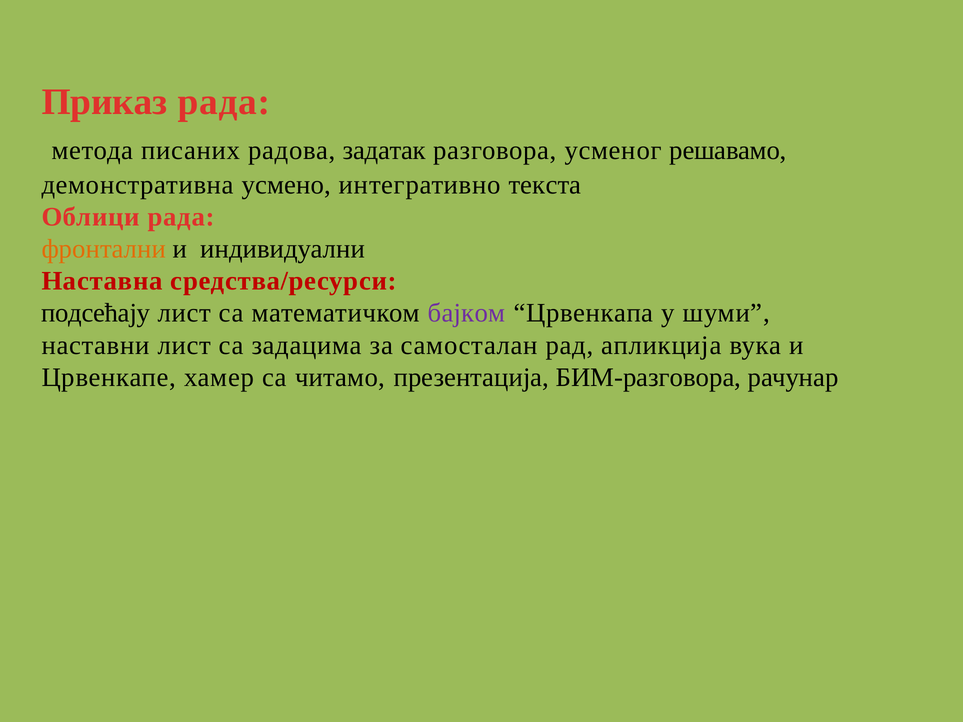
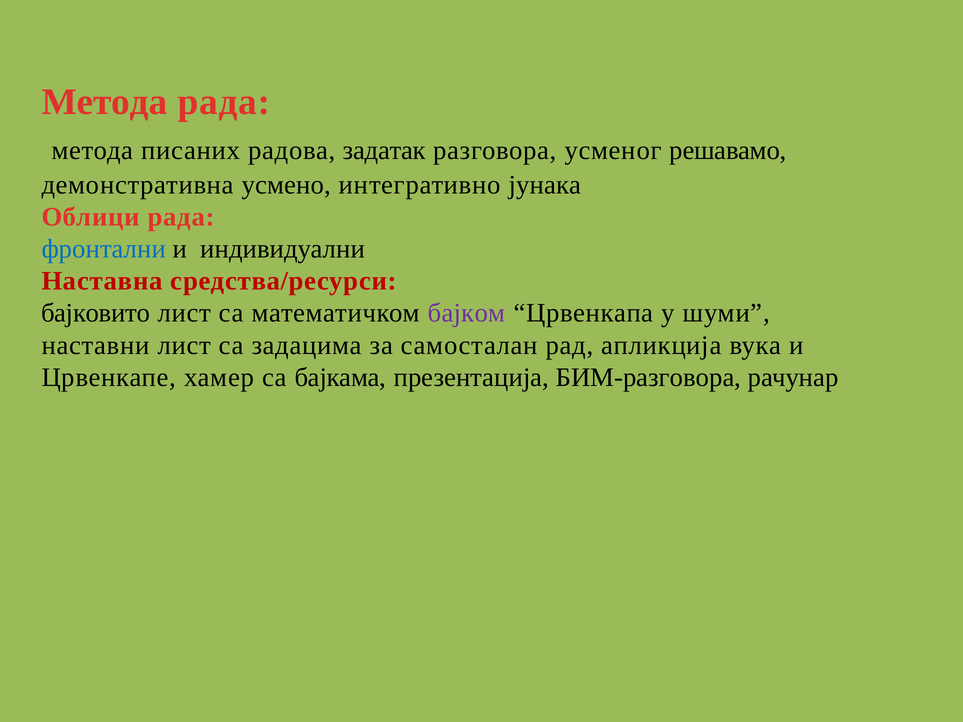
Приказ: Приказ -> Метода (104, 102)
текста: текста -> јунака (545, 185)
фронтални colour: orange -> blue (104, 249)
подсећају: подсећају -> бајковито (96, 313)
читамо: читамо -> бајкама (340, 378)
